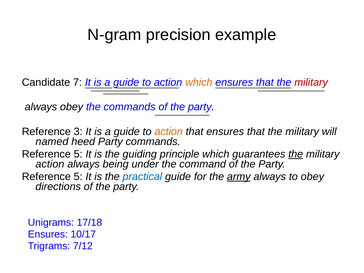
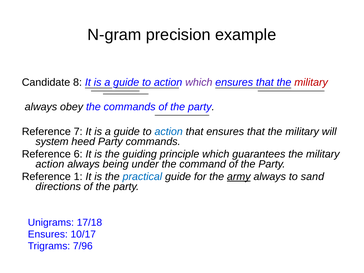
7: 7 -> 8 (78, 82)
which colour: orange -> purple (199, 82)
3: 3 -> 7 (78, 132)
action colour: orange -> blue (169, 132)
named: named -> system (52, 142)
5: 5 -> 6 (78, 154)
the underline: present -> none (296, 154)
5: 5 -> 1 (78, 177)
to obey: obey -> sand (312, 177)
7/12: 7/12 -> 7/96 (83, 246)
